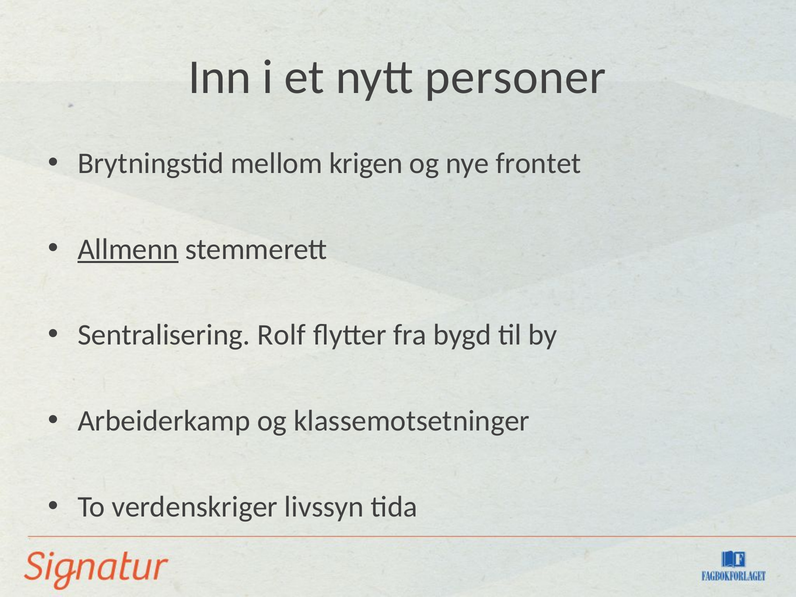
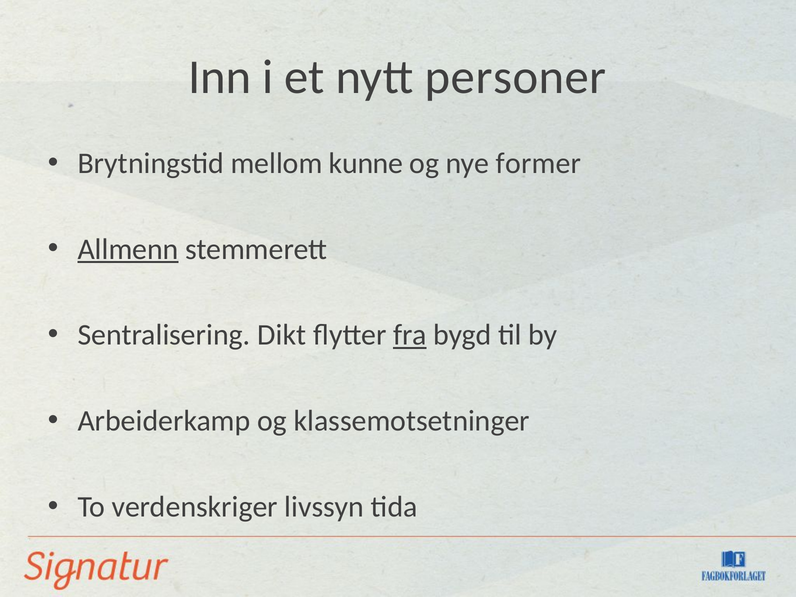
krigen: krigen -> kunne (366, 163)
frontet: frontet -> former (538, 163)
Rolf: Rolf -> Dikt (282, 335)
fra underline: none -> present (410, 335)
